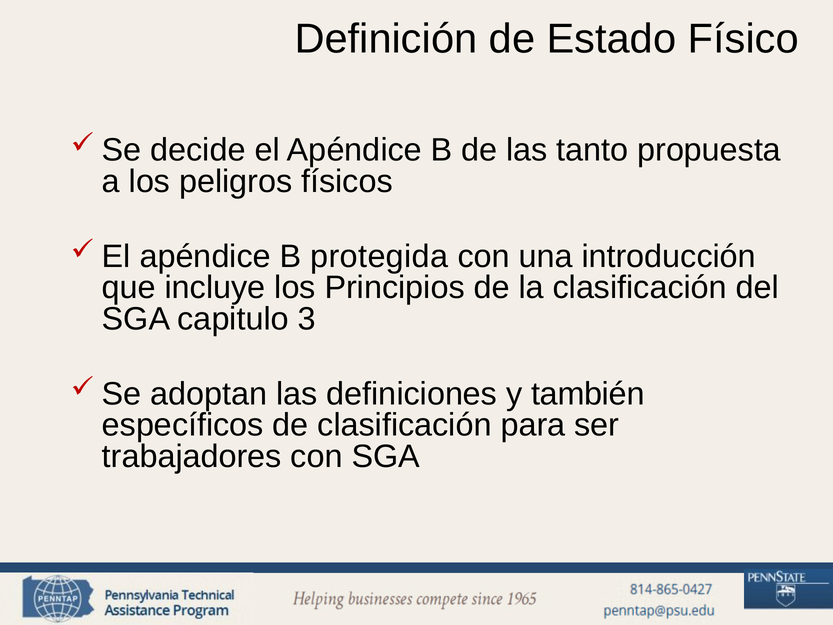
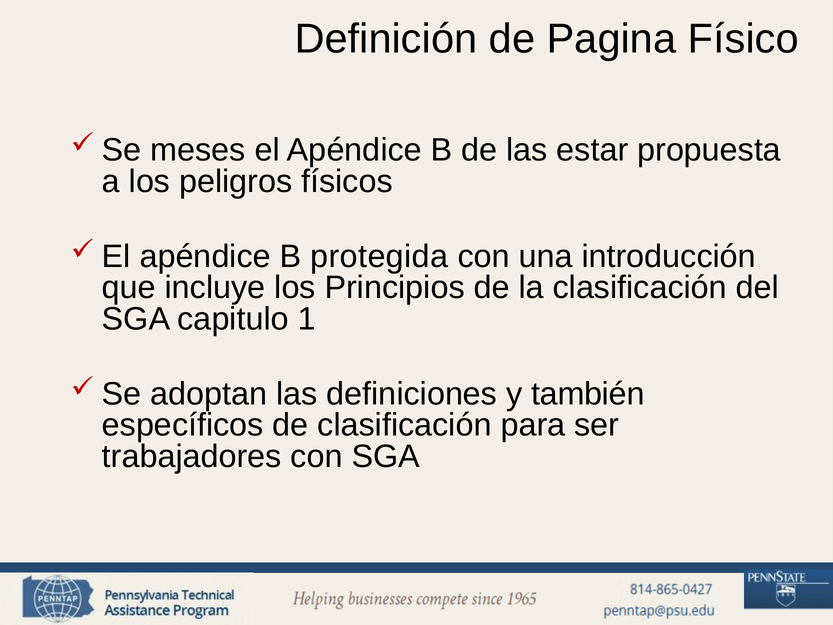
Estado: Estado -> Pagina (611, 39)
decide: decide -> meses (198, 150)
tanto: tanto -> estar (592, 150)
3: 3 -> 1 (307, 319)
